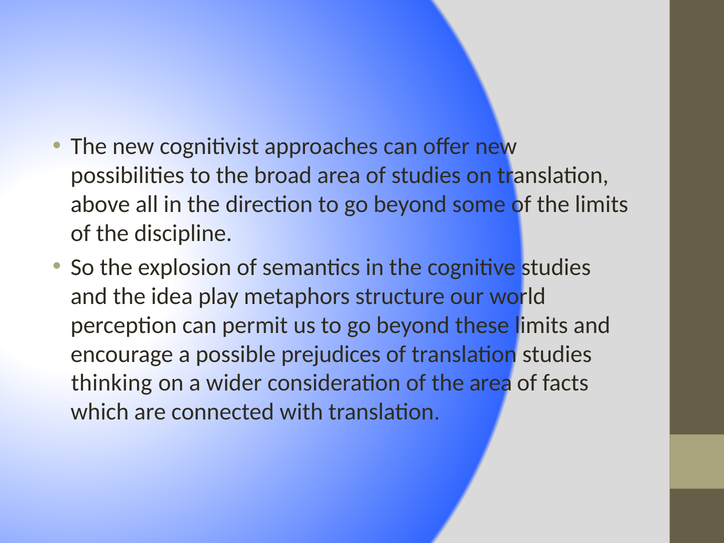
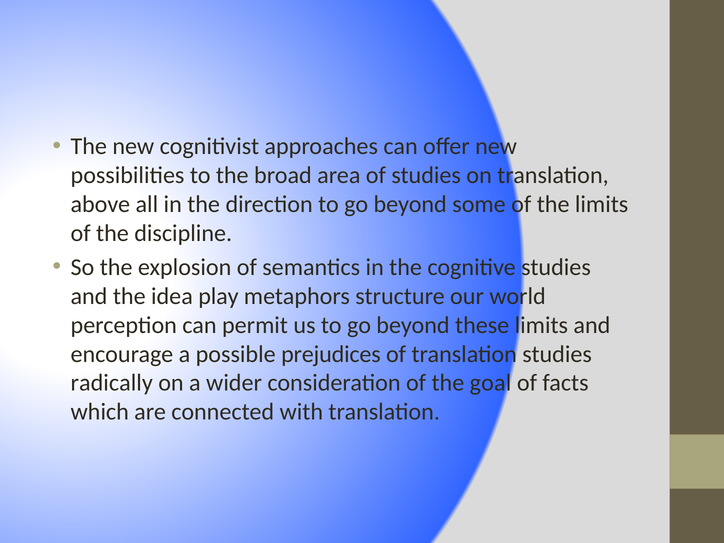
thinking: thinking -> radically (112, 383)
the area: area -> goal (490, 383)
